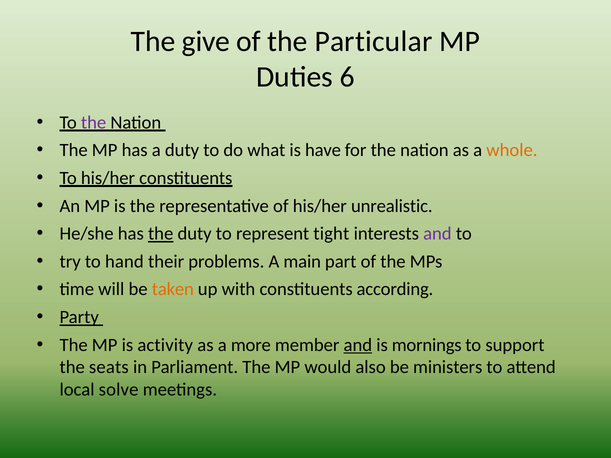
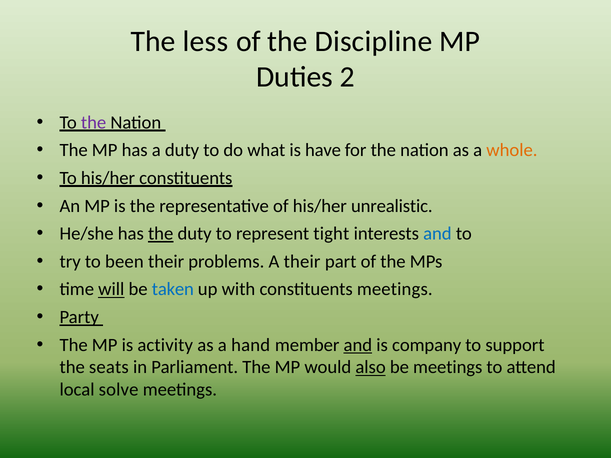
give: give -> less (206, 41)
Particular: Particular -> Discipline (373, 41)
6: 6 -> 2 (347, 77)
and colour: purple -> blue (437, 234)
hand: hand -> been (124, 262)
A main: main -> their (302, 262)
will underline: none -> present (111, 289)
taken colour: orange -> blue (173, 289)
constituents according: according -> meetings (395, 289)
more: more -> hand (251, 345)
mornings: mornings -> company (427, 345)
also underline: none -> present (371, 368)
be ministers: ministers -> meetings (448, 368)
